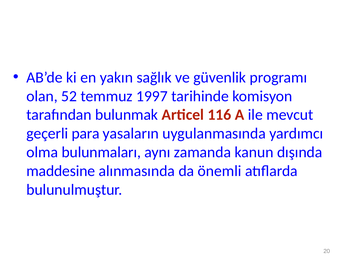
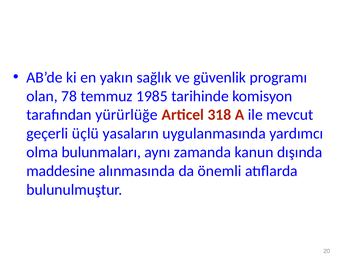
52: 52 -> 78 (69, 96)
1997: 1997 -> 1985 (152, 96)
bulunmak: bulunmak -> yürürlüğe (127, 115)
116: 116 -> 318 (219, 115)
para: para -> üçlü (85, 134)
